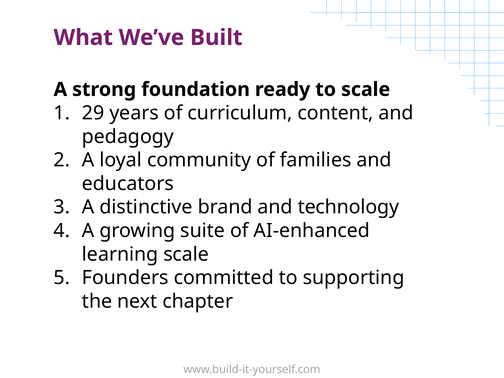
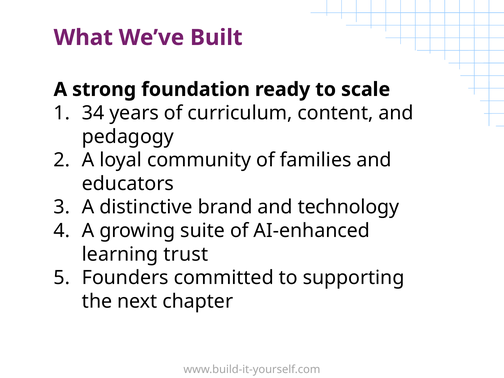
29: 29 -> 34 (93, 113)
learning scale: scale -> trust (186, 254)
